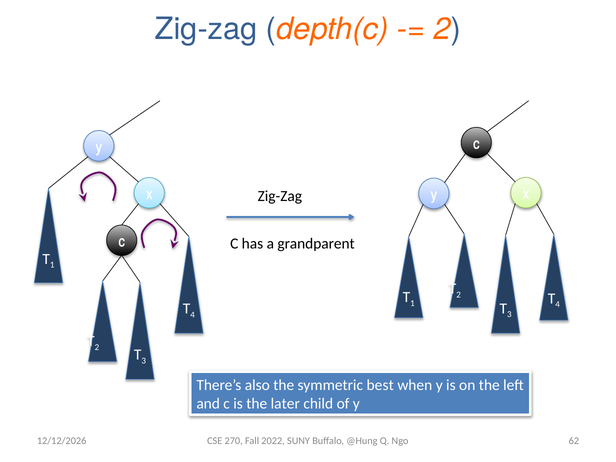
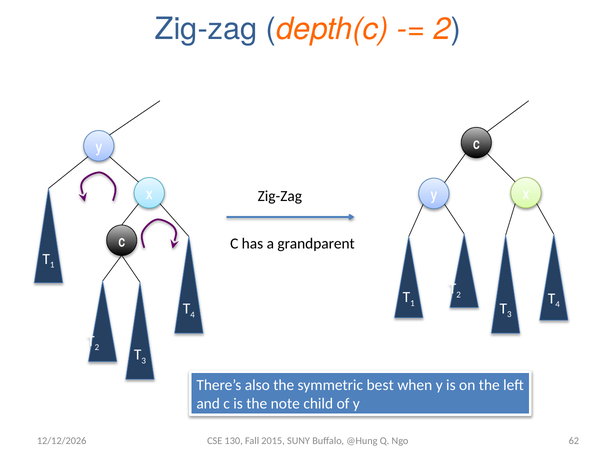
later: later -> note (285, 403)
270: 270 -> 130 (234, 441)
2022: 2022 -> 2015 (273, 441)
